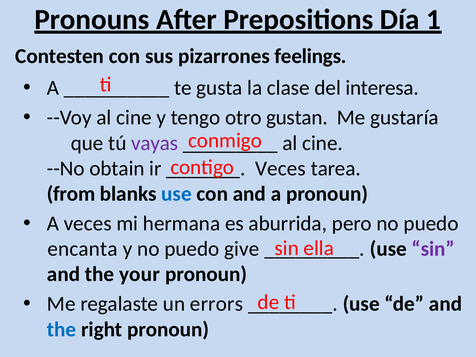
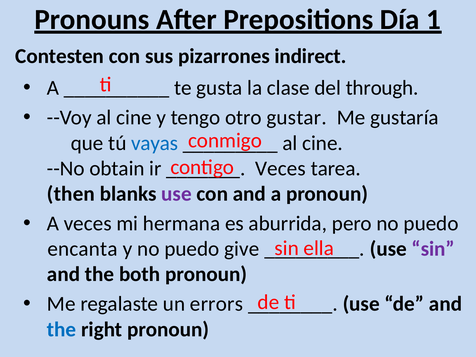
feelings: feelings -> indirect (310, 56)
interesa: interesa -> through (382, 88)
gustan: gustan -> gustar (297, 118)
vayas colour: purple -> blue (155, 143)
from: from -> then (71, 194)
use colour: blue -> purple (176, 194)
your: your -> both (140, 274)
